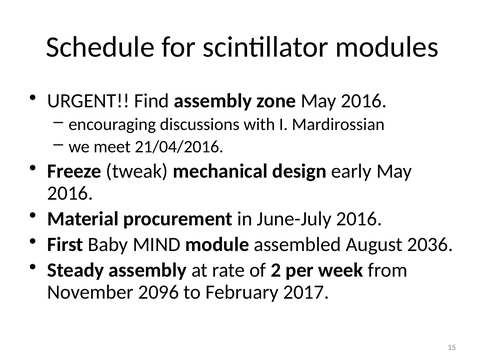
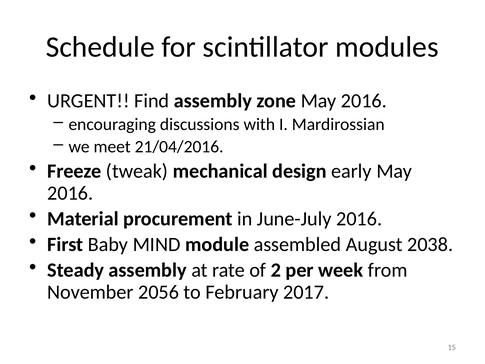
2036: 2036 -> 2038 (430, 244)
2096: 2096 -> 2056 (159, 292)
